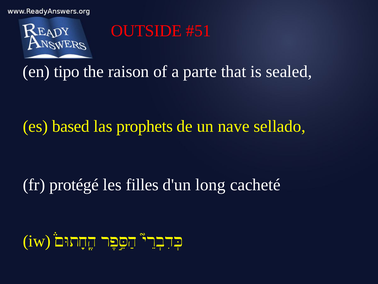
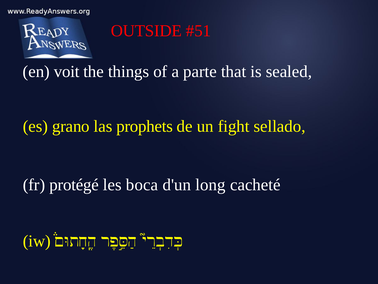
tipo: tipo -> voit (67, 71)
raison: raison -> things (129, 71)
based: based -> grano (71, 126)
nave: nave -> fight (234, 126)
filles: filles -> boca (142, 184)
